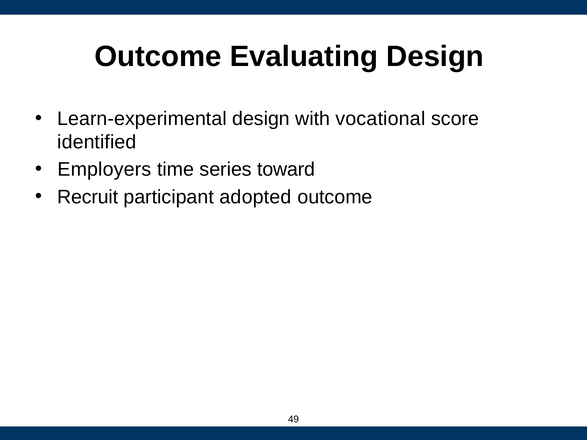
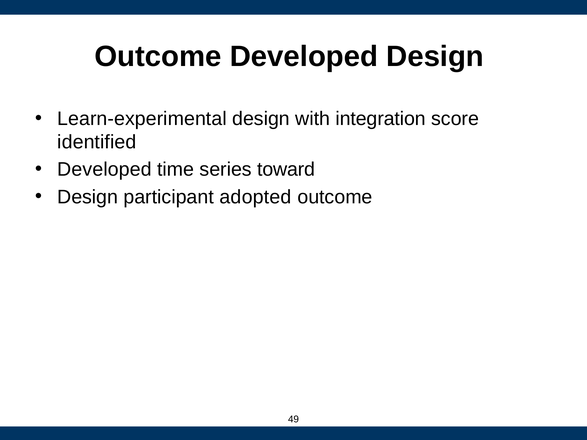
Outcome Evaluating: Evaluating -> Developed (304, 56)
vocational: vocational -> integration (381, 119)
Employers: Employers -> Developed (104, 170)
Recruit: Recruit -> Design (88, 197)
